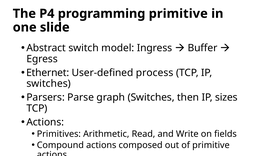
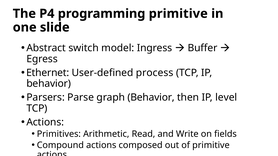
switches: switches -> behavior (49, 84)
graph Switches: Switches -> Behavior (151, 98)
IP sizes: sizes -> level (226, 98)
